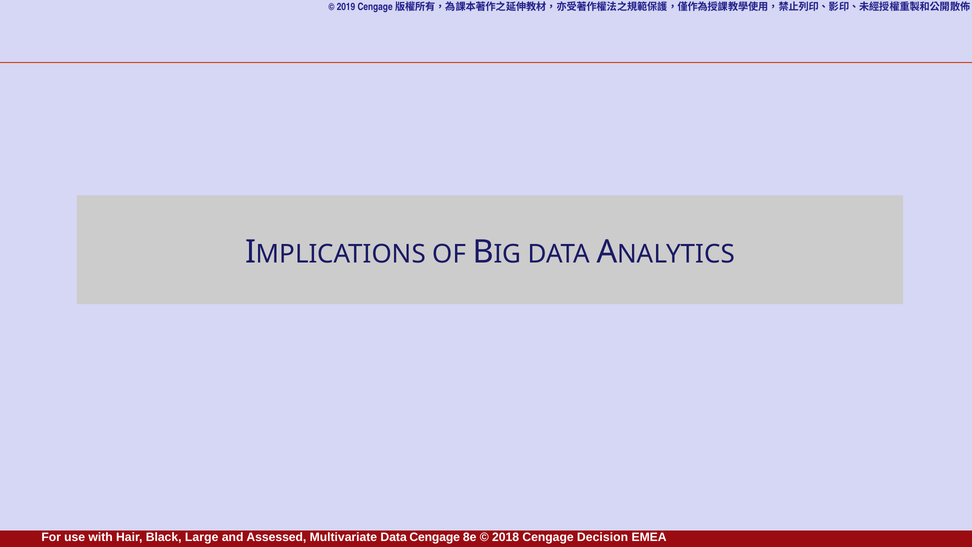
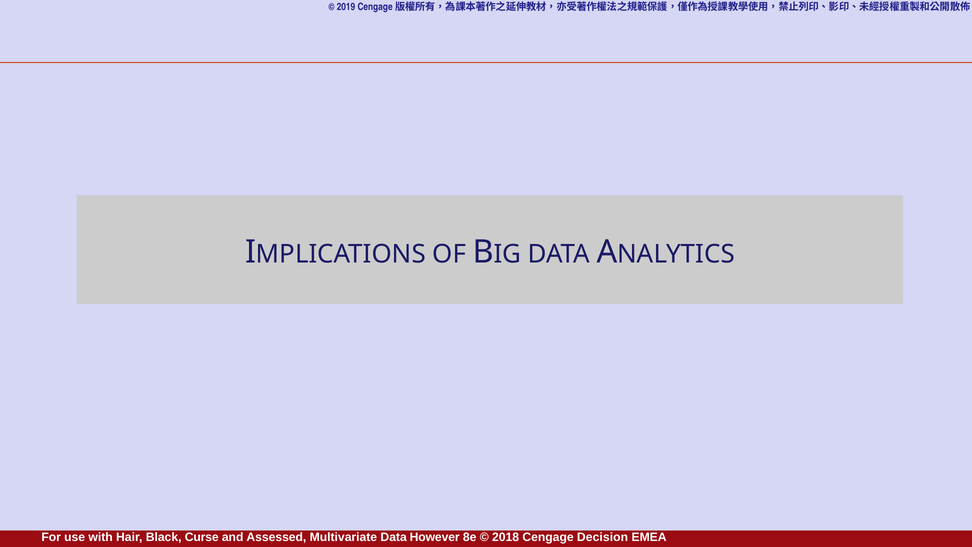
Large: Large -> Curse (202, 537)
Data Cengage: Cengage -> However (435, 537)
